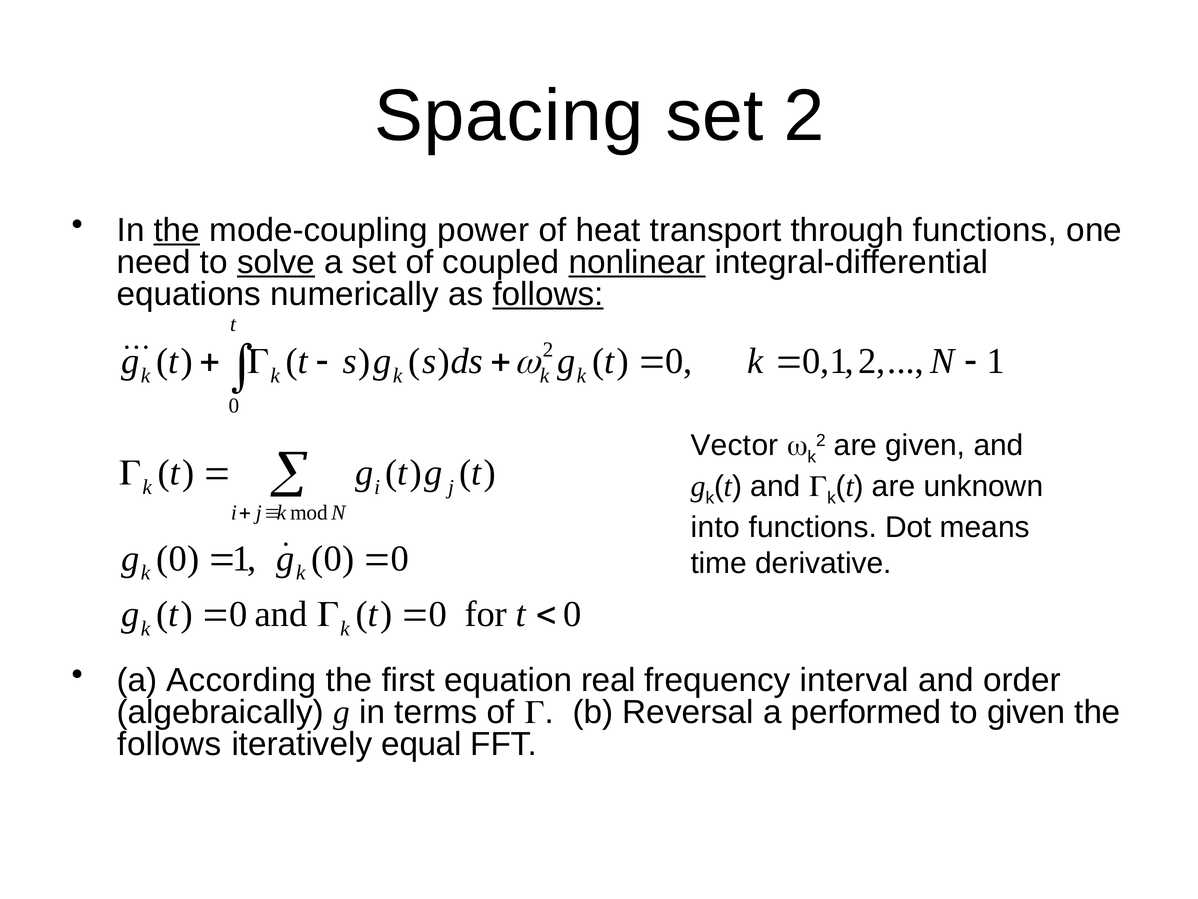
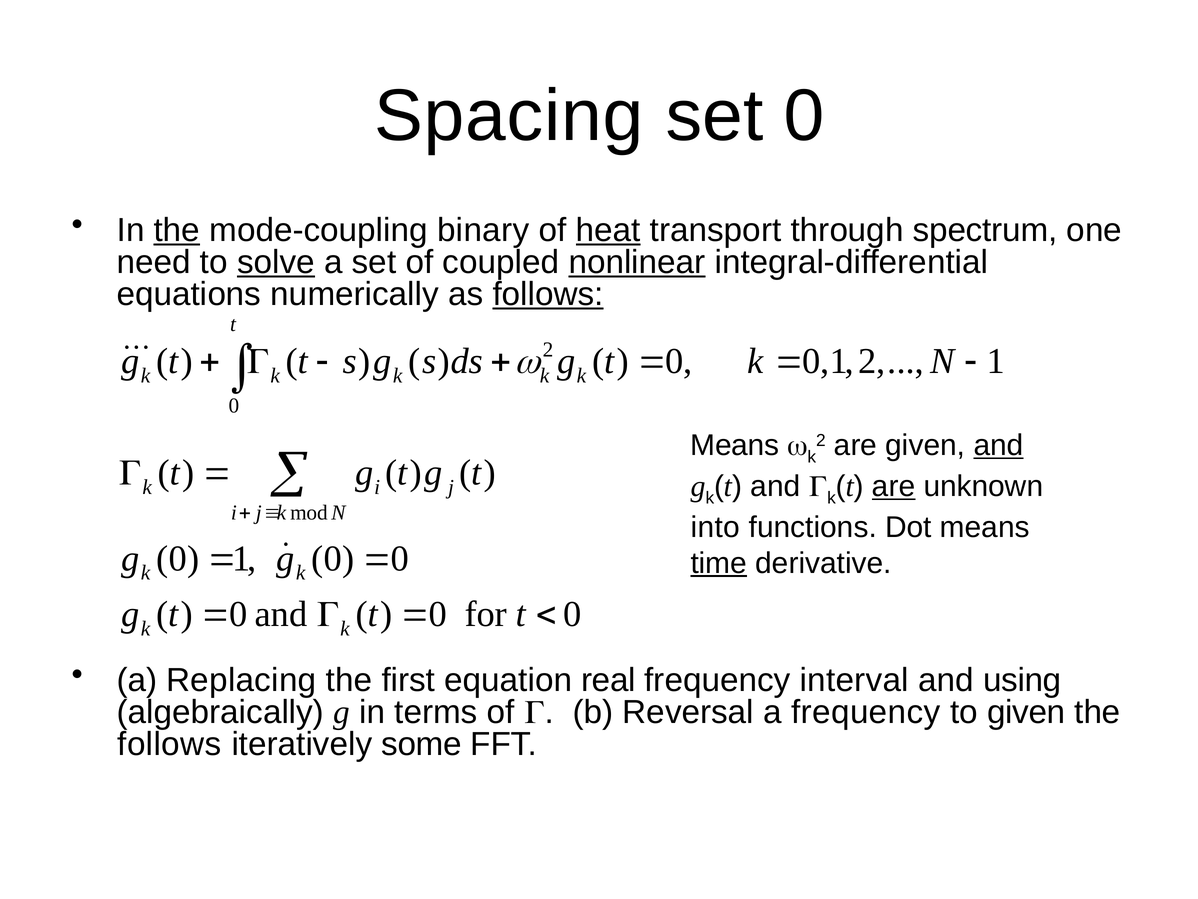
set 2: 2 -> 0 (804, 116)
power: power -> binary (483, 230)
heat underline: none -> present (608, 230)
through functions: functions -> spectrum (985, 230)
Vector: Vector -> Means (735, 445)
and underline: none -> present (998, 445)
are underline: none -> present (894, 486)
time underline: none -> present (719, 563)
According: According -> Replacing (241, 680)
order: order -> using (1022, 680)
a performed: performed -> frequency (866, 712)
equal: equal -> some (422, 744)
